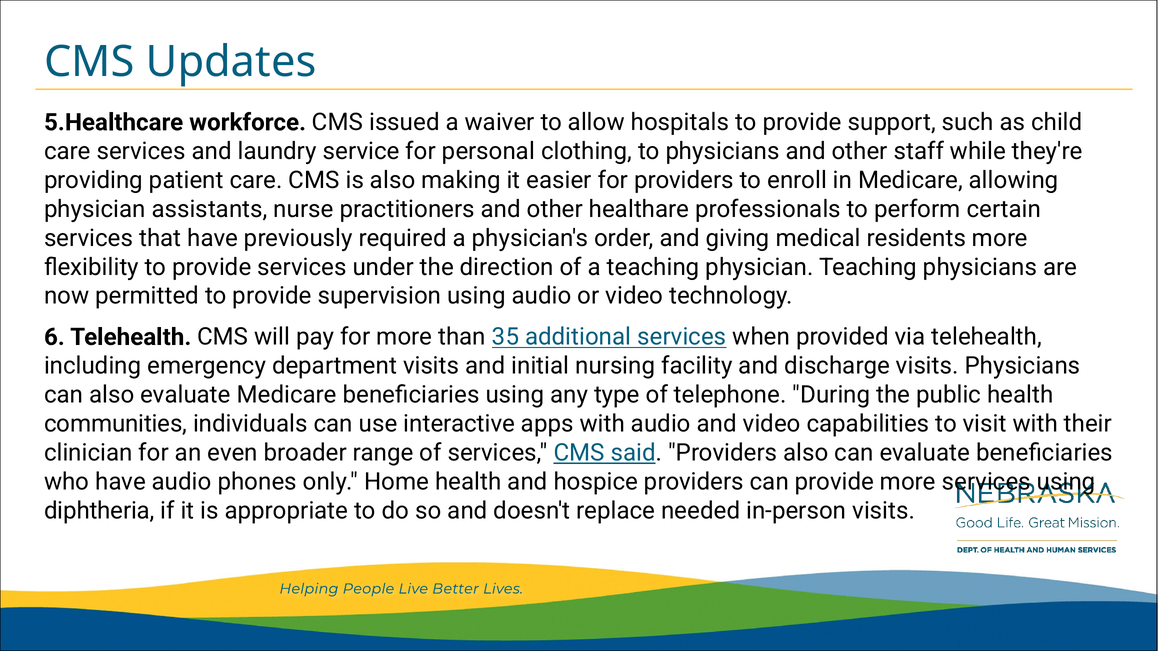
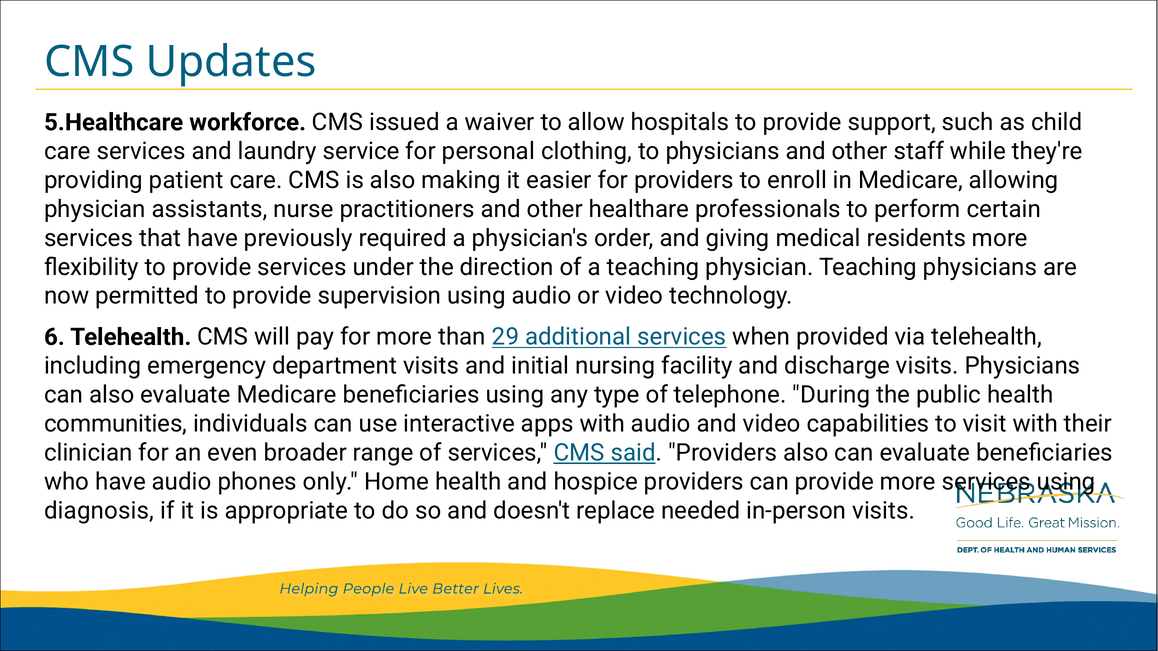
35: 35 -> 29 (506, 337)
diphtheria: diphtheria -> diagnosis (99, 511)
